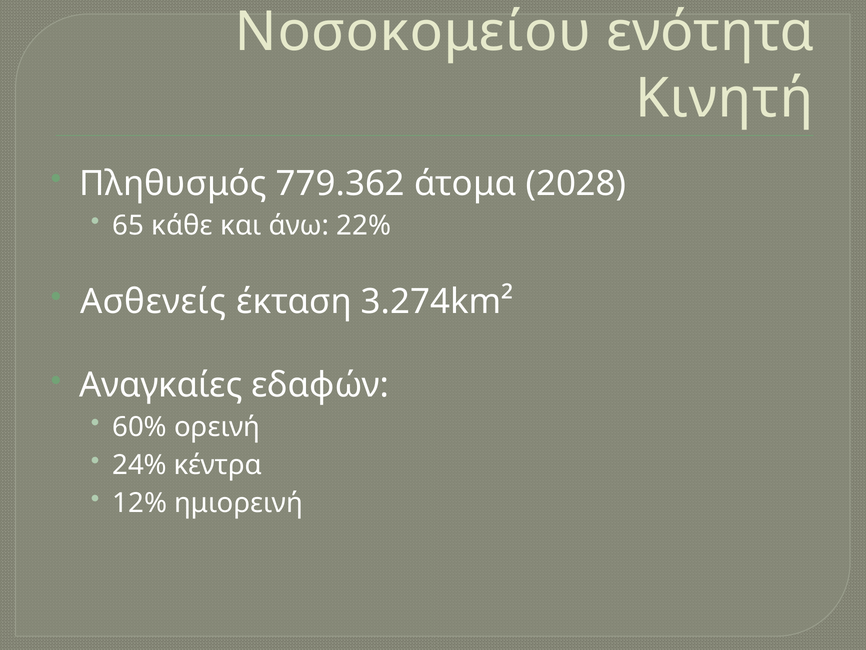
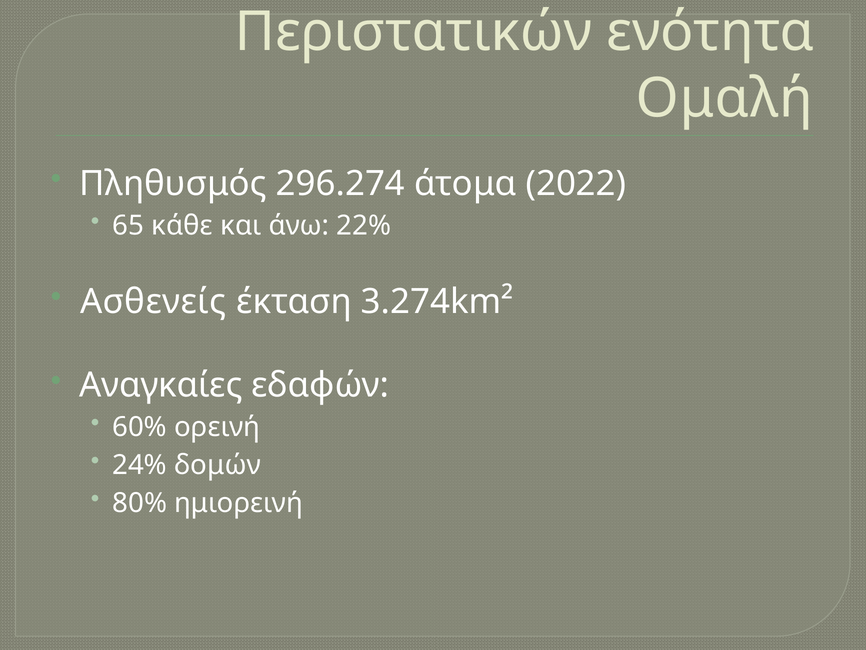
Νοσοκομείου: Νοσοκομείου -> Περιστατικών (414, 32)
Κινητή: Κινητή -> Ομαλή (724, 99)
779.362: 779.362 -> 296.274 (340, 184)
2028: 2028 -> 2022 (576, 184)
κέντρα: κέντρα -> δομών (218, 465)
12%: 12% -> 80% (140, 503)
